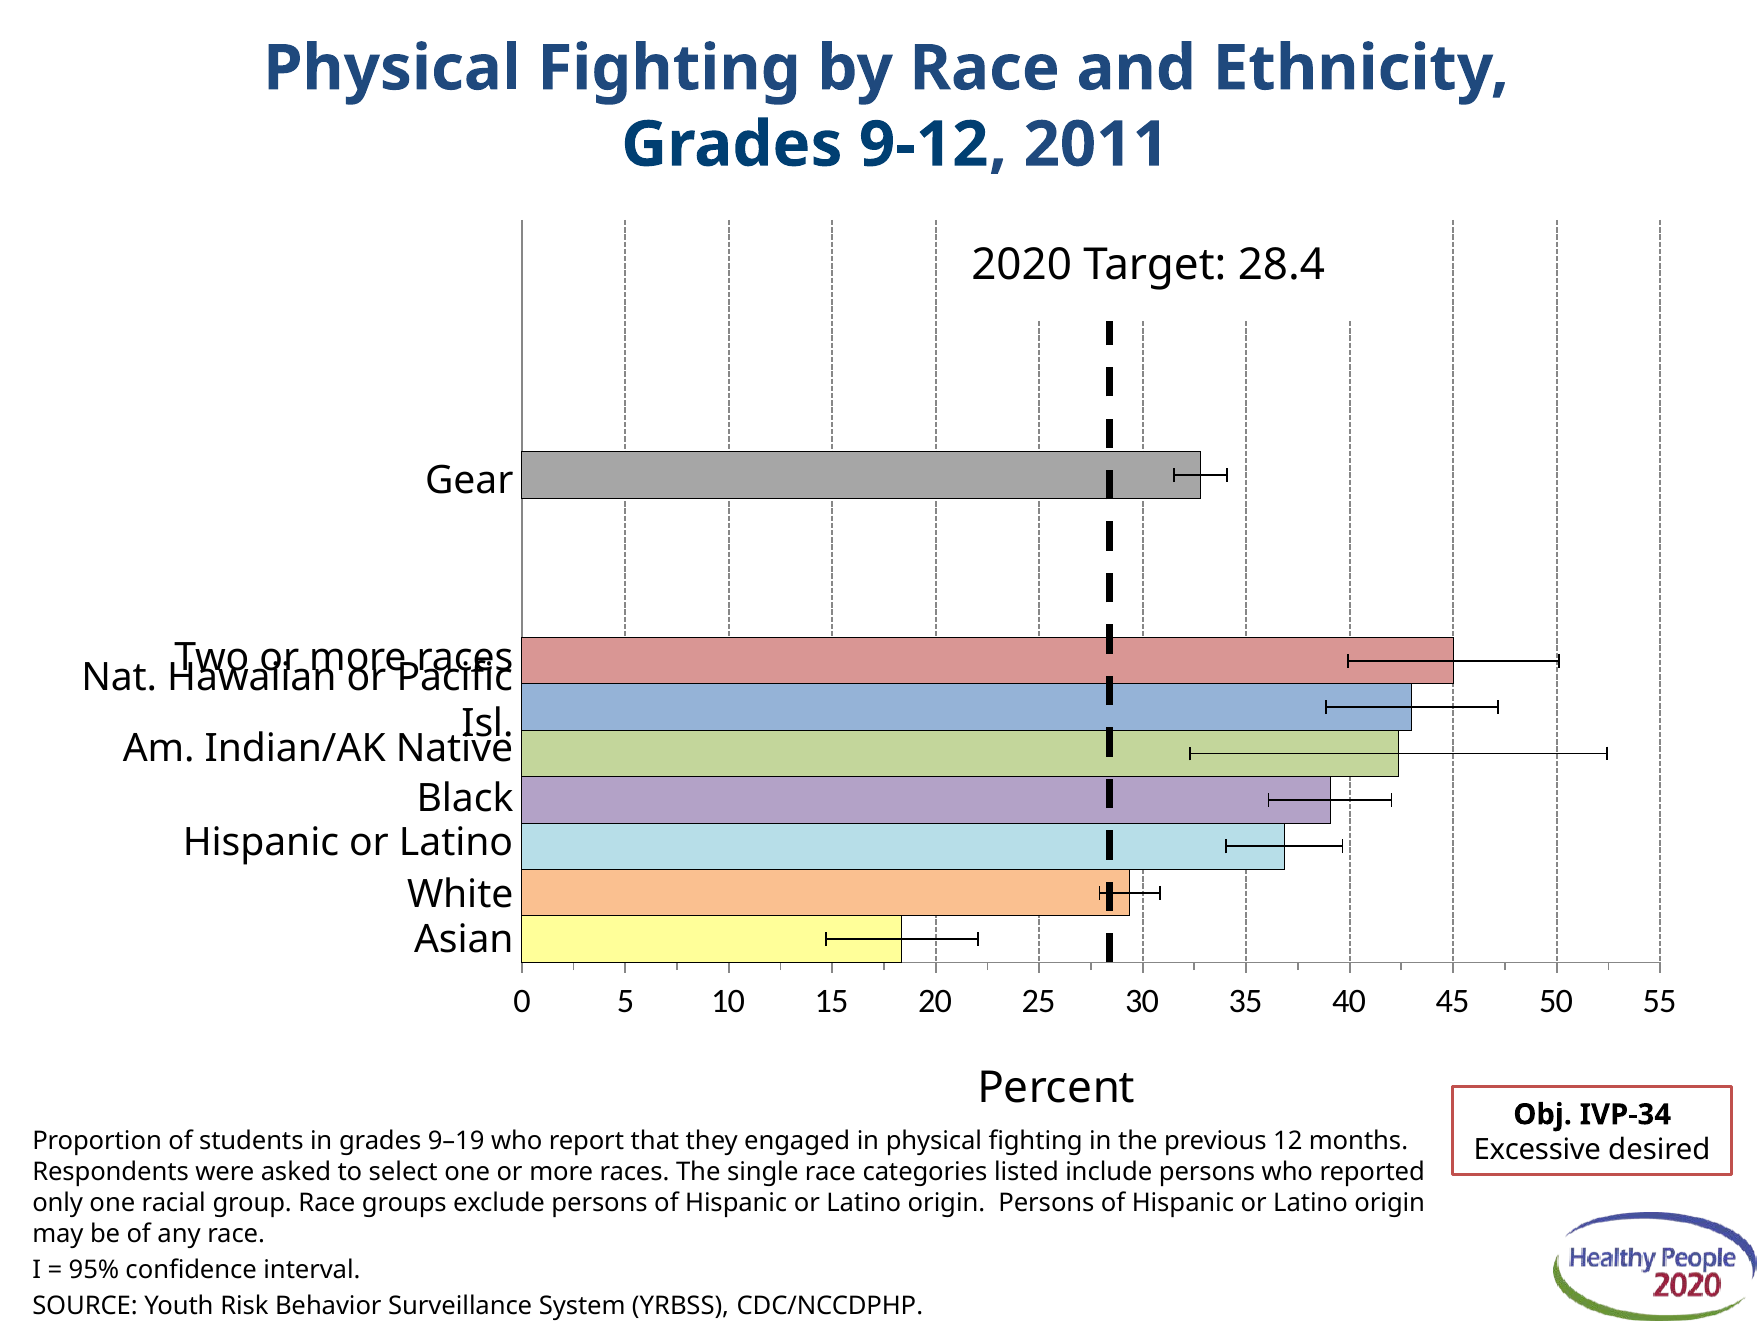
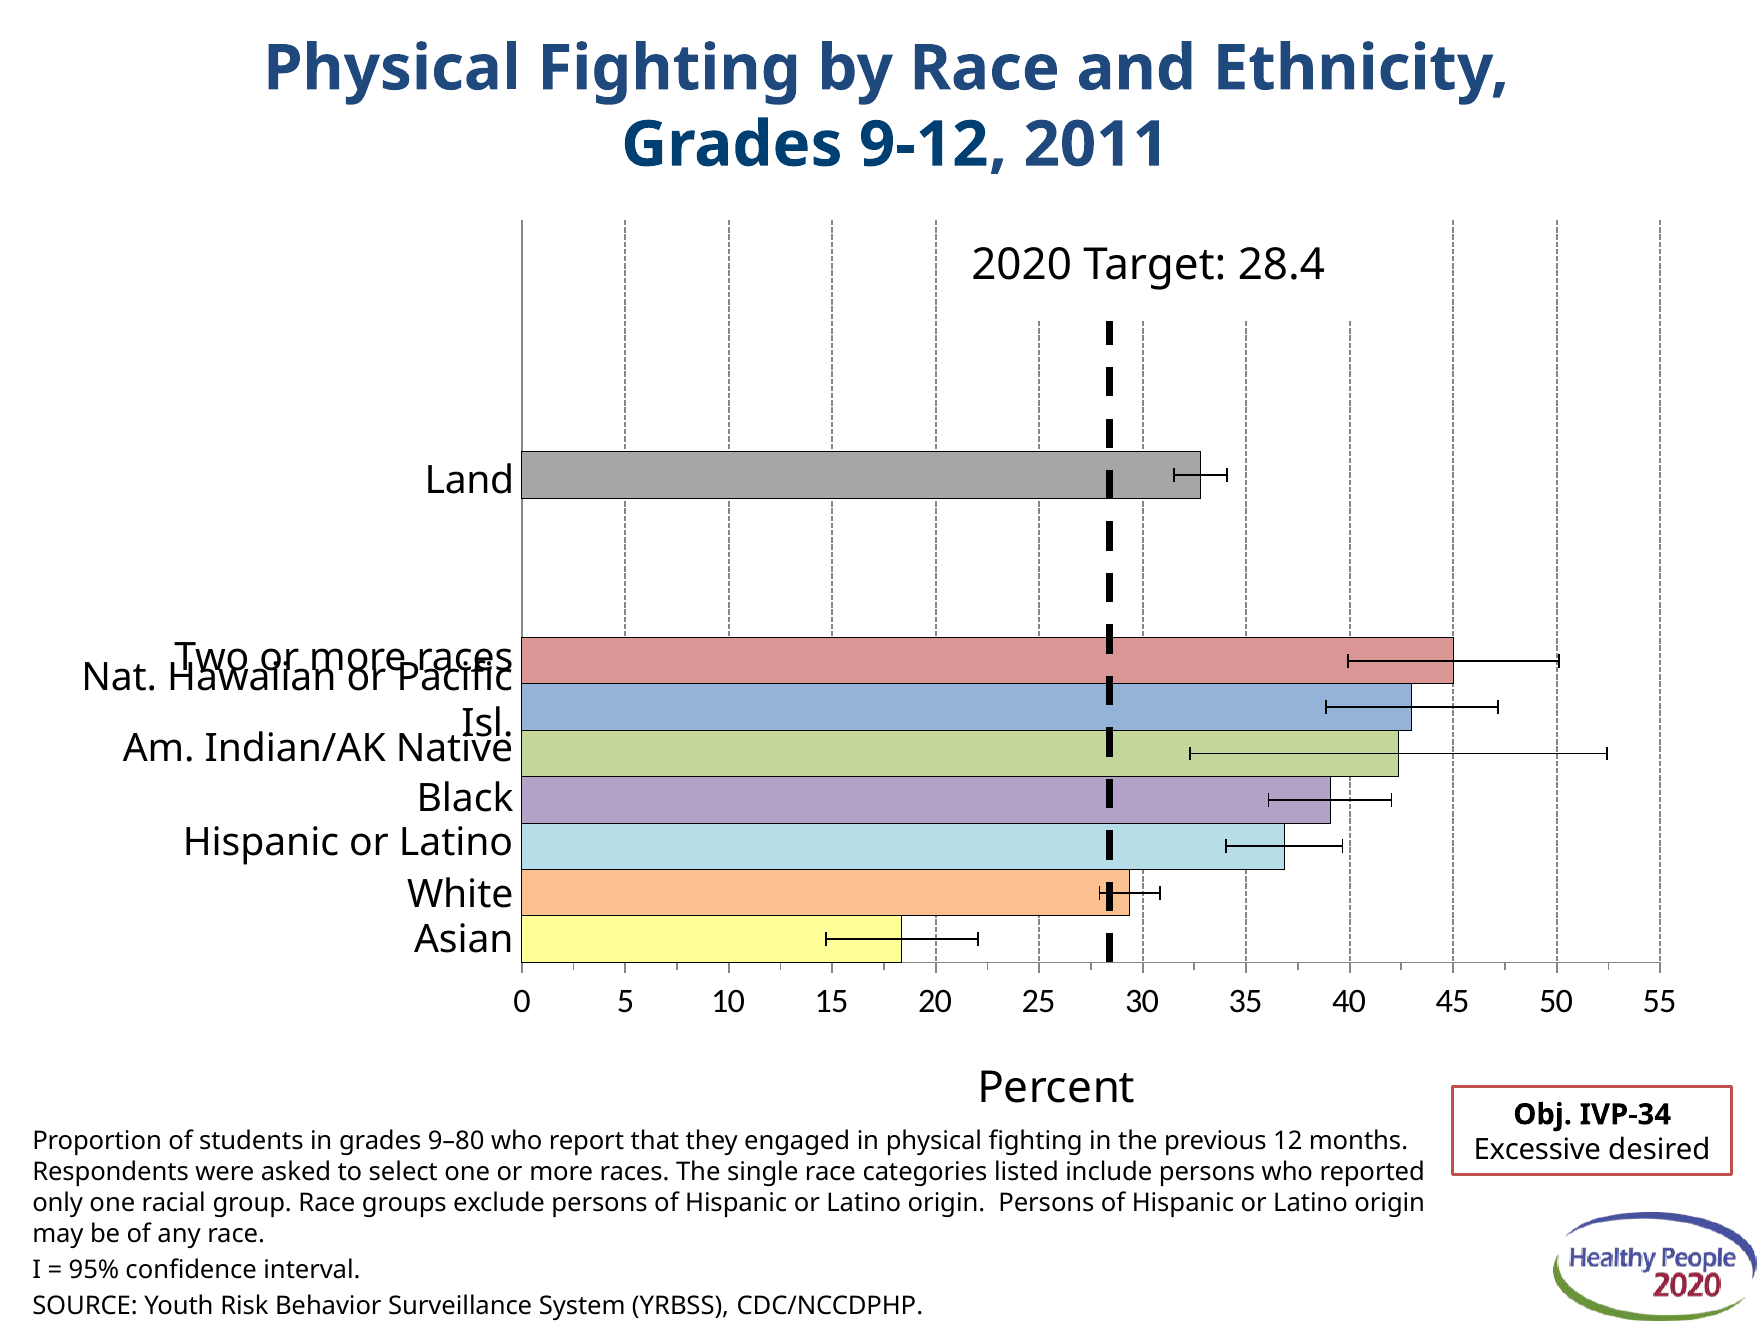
Gear: Gear -> Land (469, 480)
9–19: 9–19 -> 9–80 (456, 1141)
